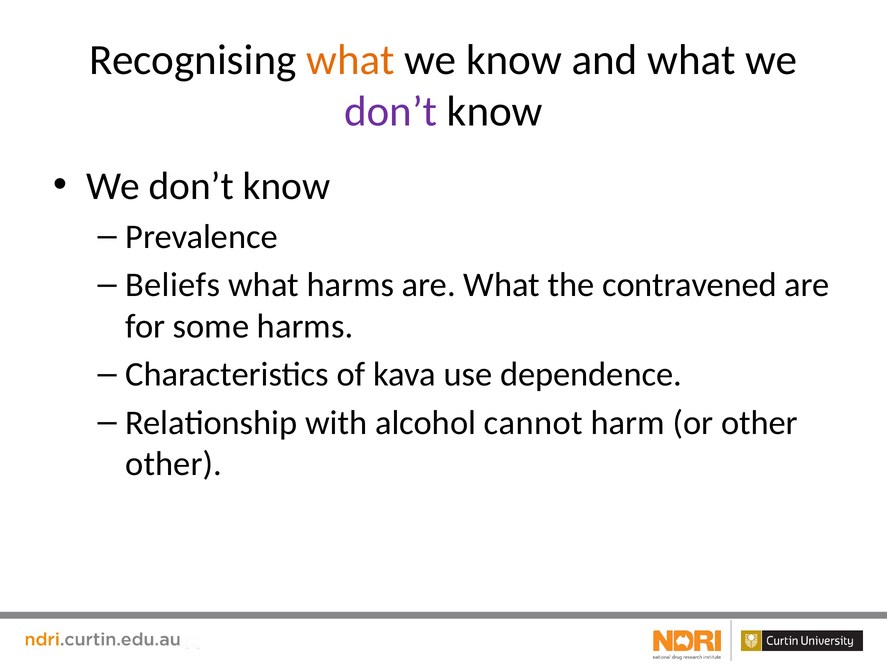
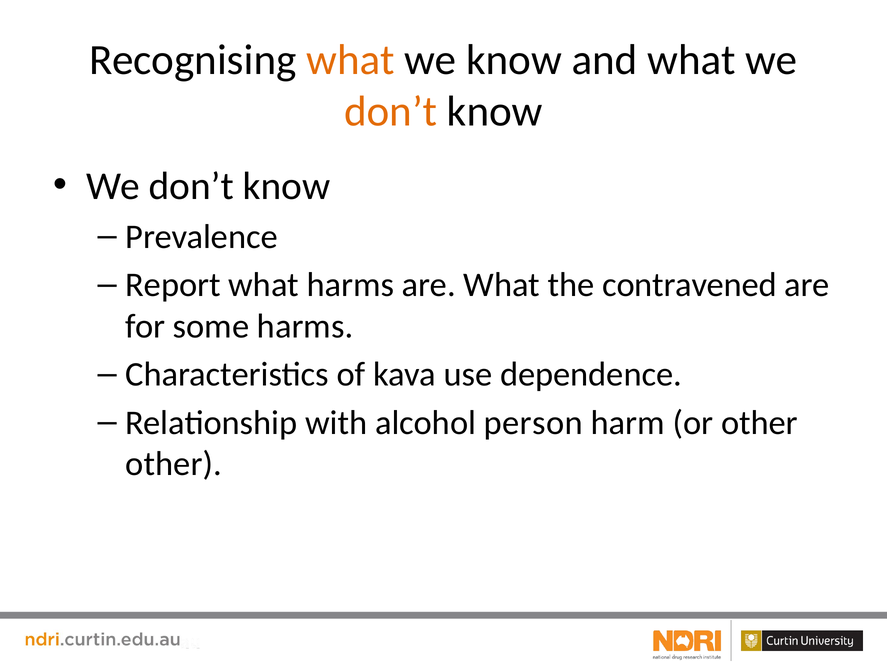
don’t colour: purple -> orange (391, 112)
Beliefs: Beliefs -> Report (173, 285)
cannot: cannot -> person (533, 423)
